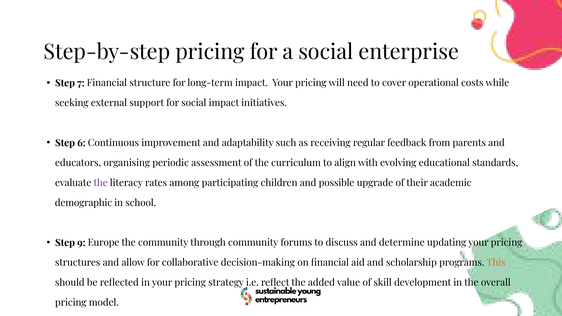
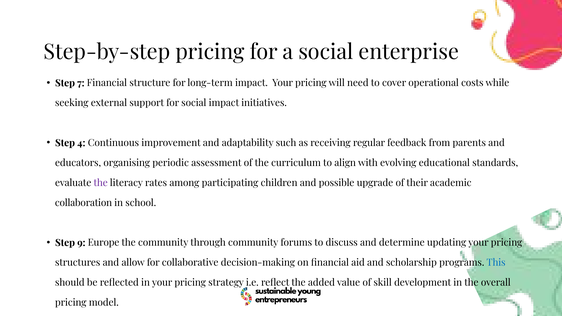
6: 6 -> 4 (81, 143)
demographic: demographic -> collaboration (84, 203)
This colour: orange -> blue (496, 263)
